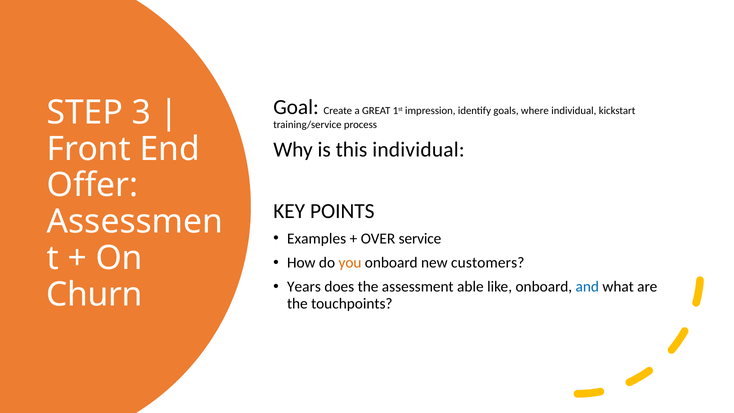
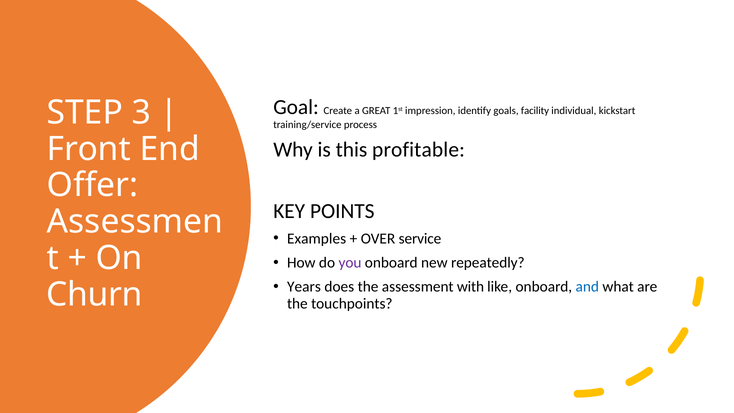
where: where -> facility (535, 111)
this individual: individual -> profitable (418, 149)
you colour: orange -> purple (350, 263)
customers: customers -> repeatedly (488, 263)
able: able -> with (470, 287)
